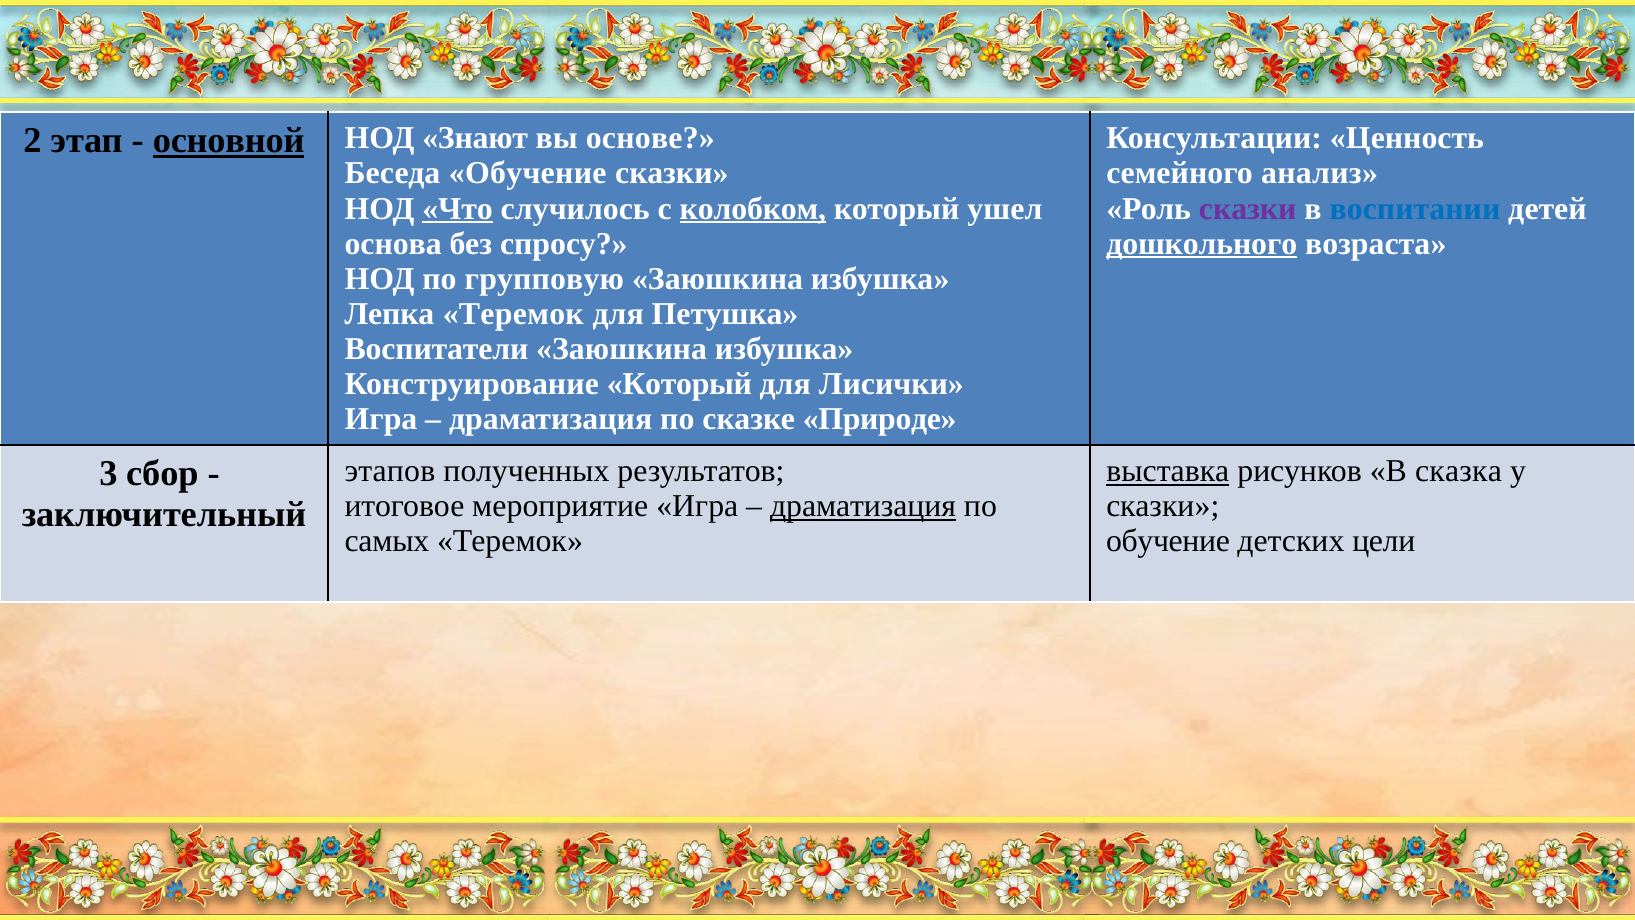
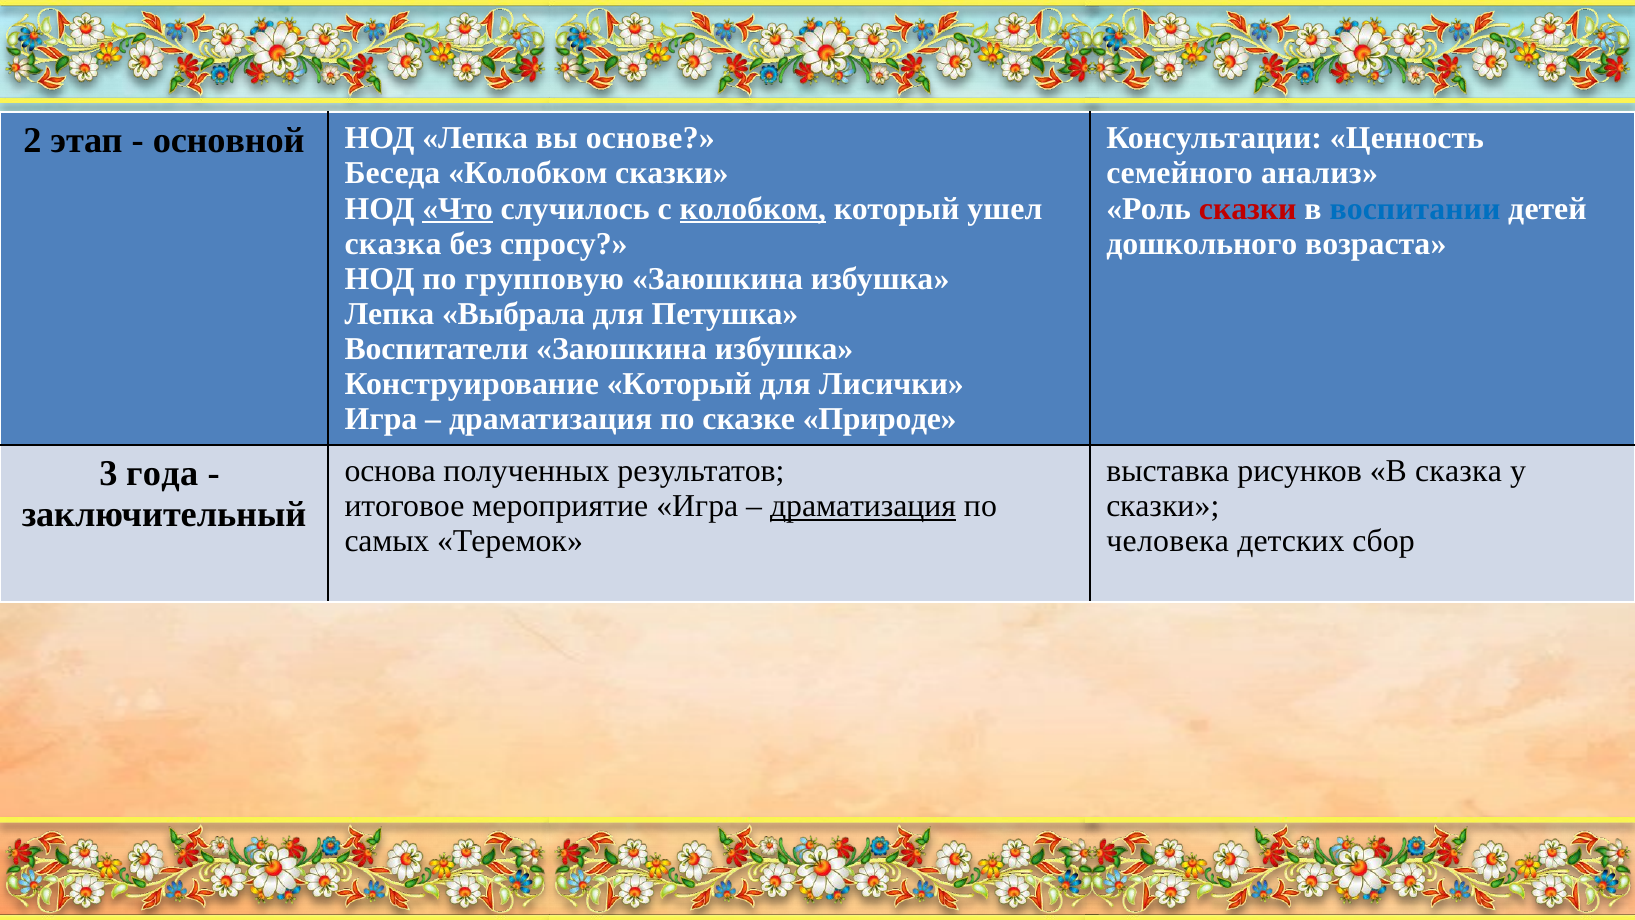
основной underline: present -> none (229, 141)
НОД Знают: Знают -> Лепка (475, 138)
Беседа Обучение: Обучение -> Колобком (528, 173)
сказки colour: purple -> red (1248, 208)
основа: основа -> сказка (393, 244)
дошкольного underline: present -> none (1202, 244)
Лепка Теремок: Теремок -> Выбрала (514, 314)
этапов: этапов -> основа (390, 471)
выставка underline: present -> none (1168, 471)
сбор: сбор -> года (162, 474)
обучение: обучение -> человека (1168, 541)
цели: цели -> сбор (1384, 541)
